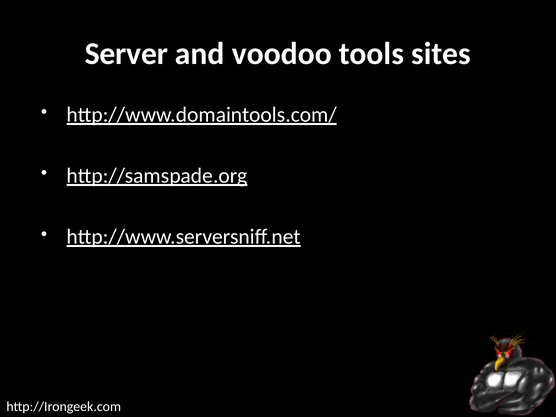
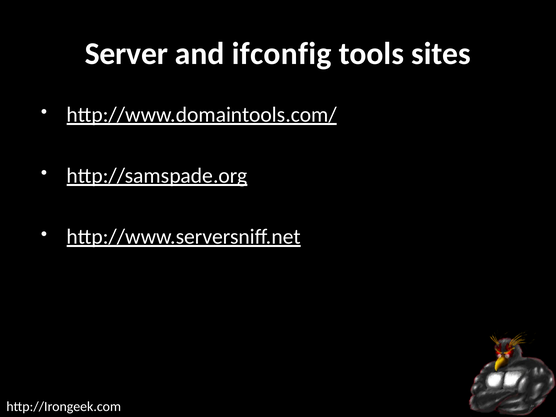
voodoo: voodoo -> ifconfig (282, 54)
